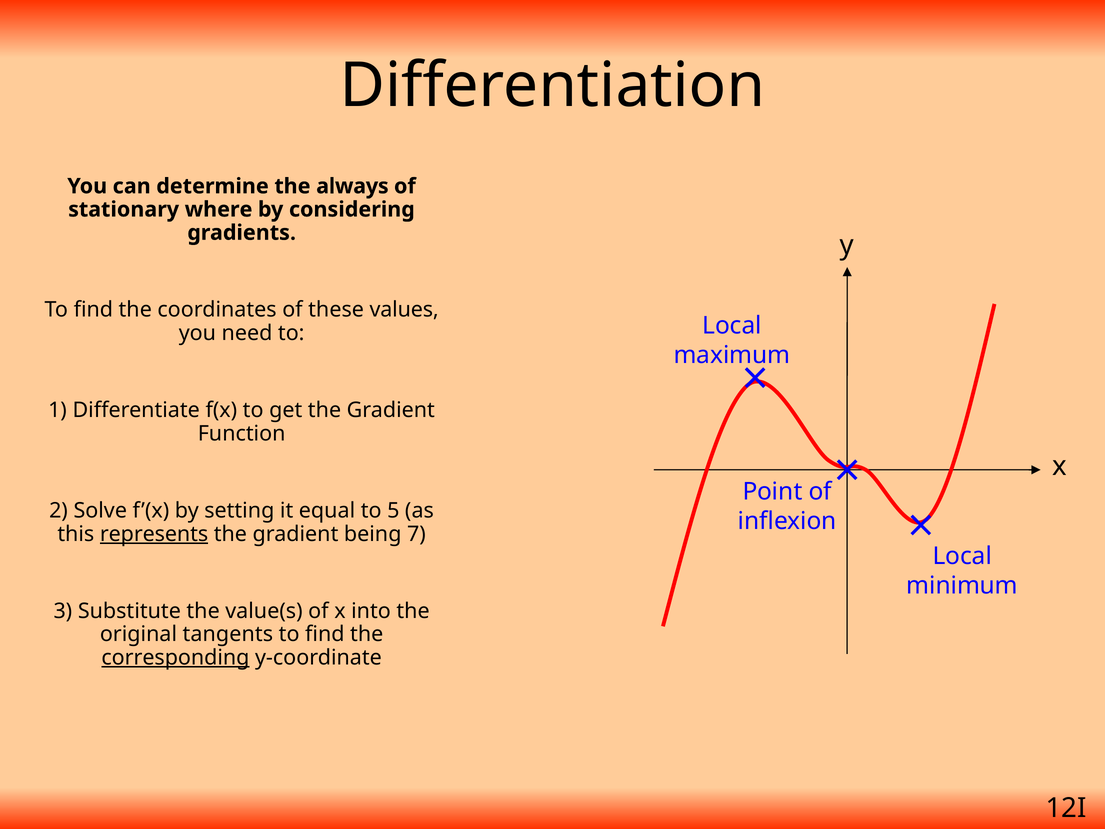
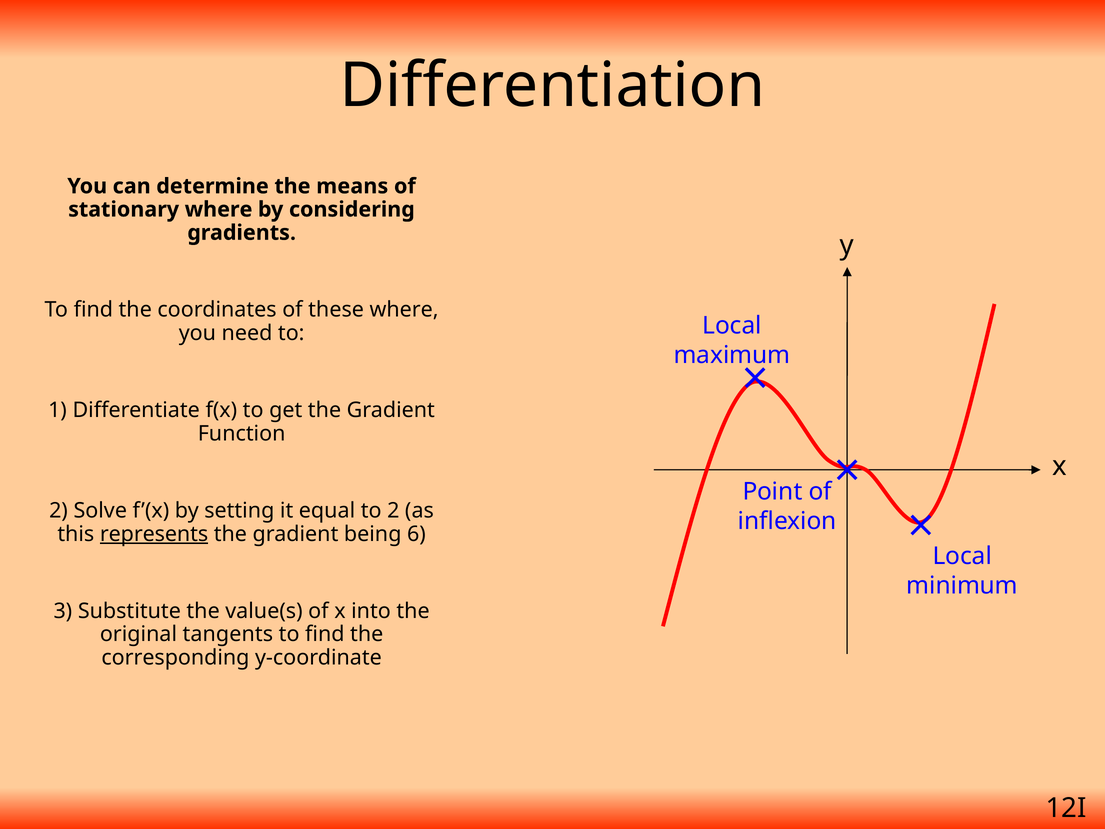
always: always -> means (352, 186)
these values: values -> where (404, 310)
to 5: 5 -> 2 (393, 511)
7: 7 -> 6 (416, 534)
corresponding underline: present -> none (175, 657)
